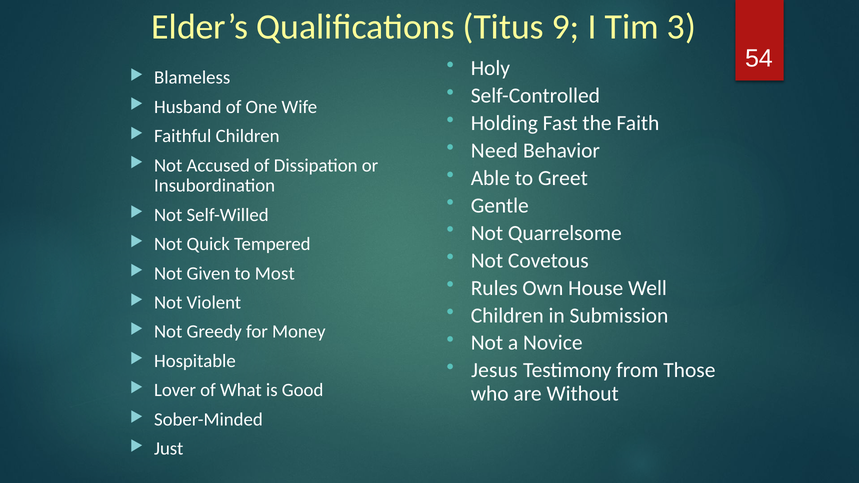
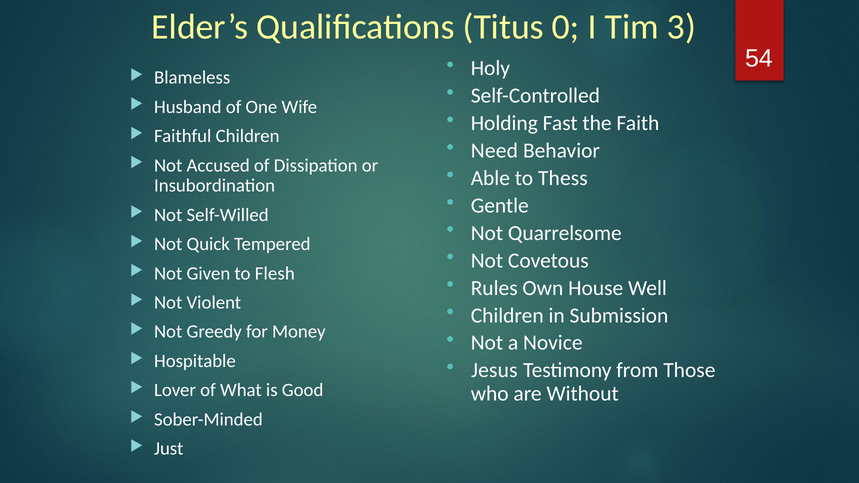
9: 9 -> 0 (566, 27)
Greet: Greet -> Thess (563, 178)
Most: Most -> Flesh (275, 273)
